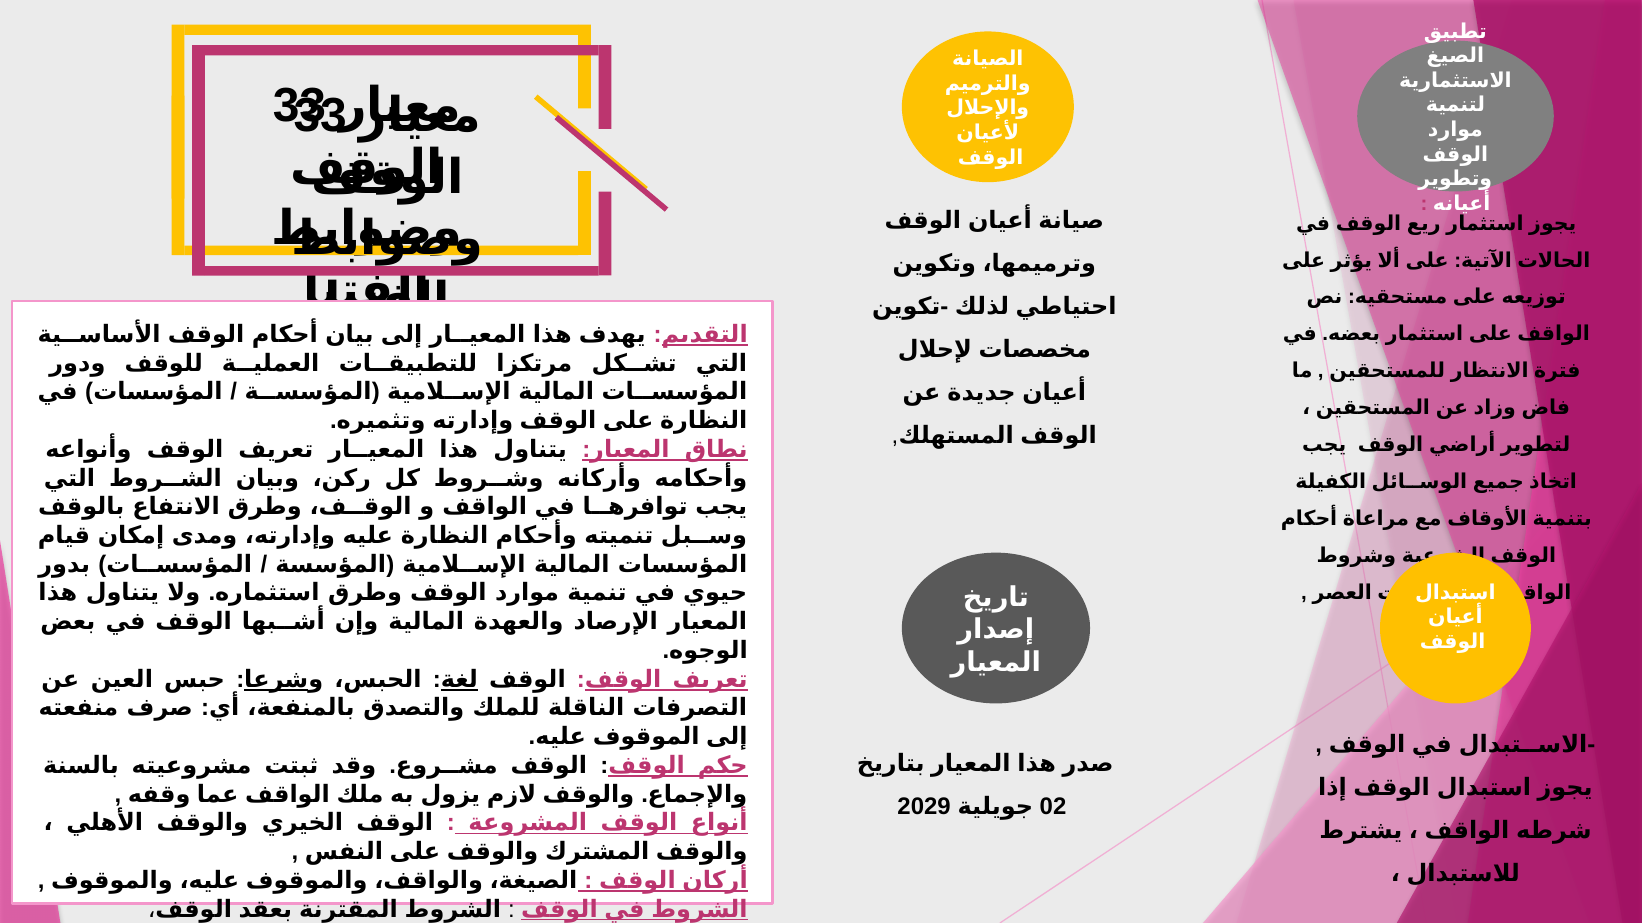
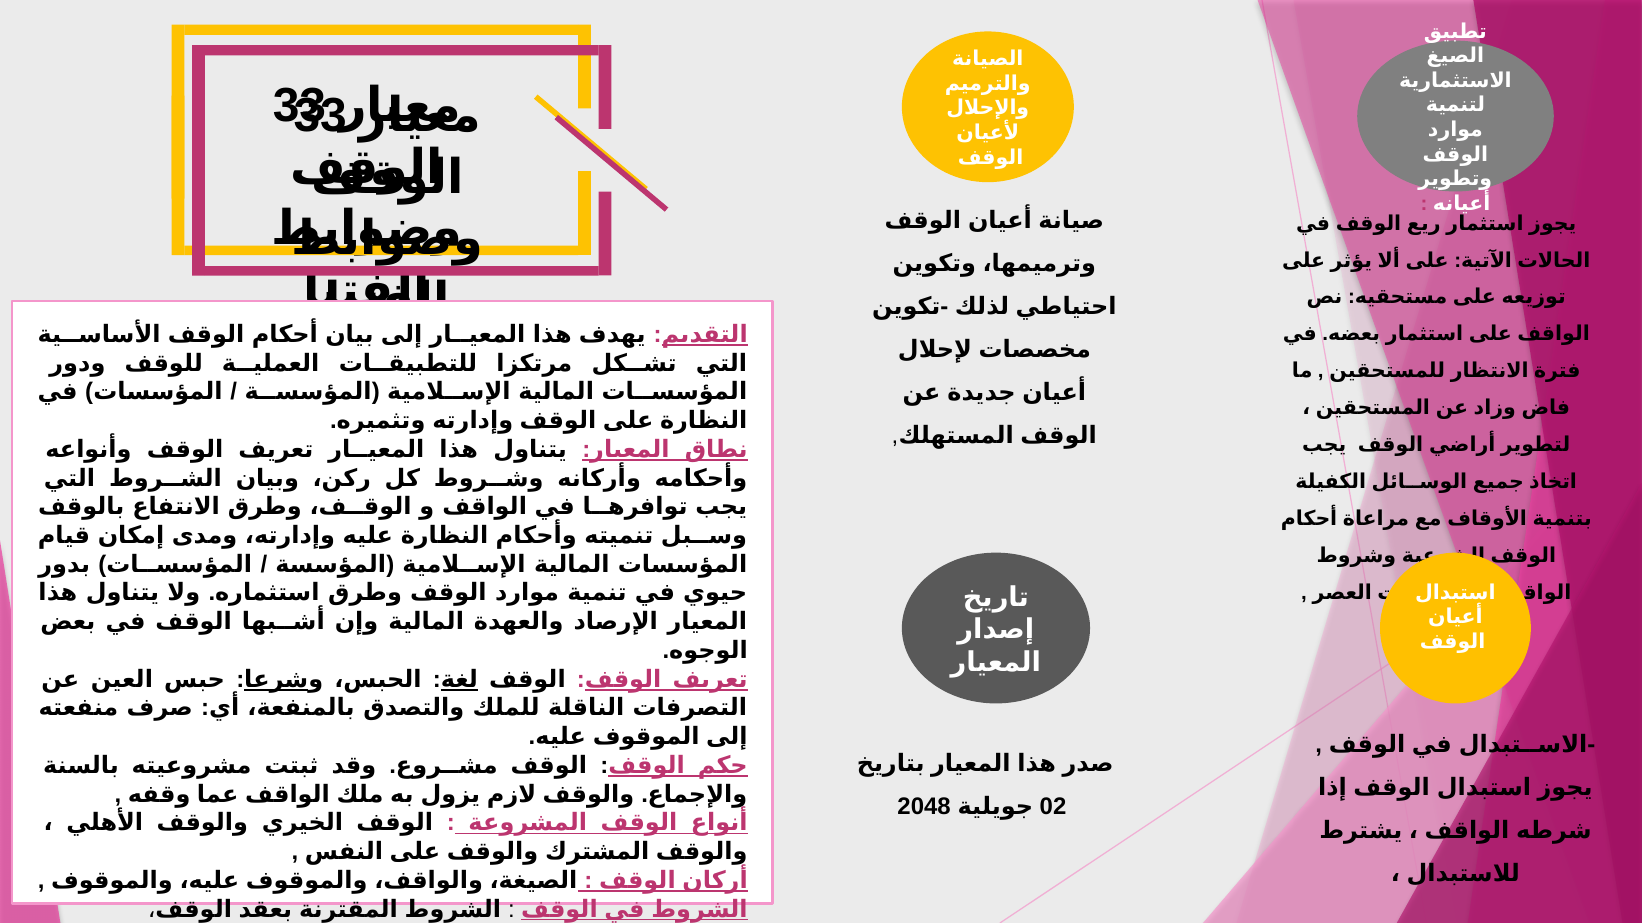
2029: 2029 -> 2048 (924, 807)
